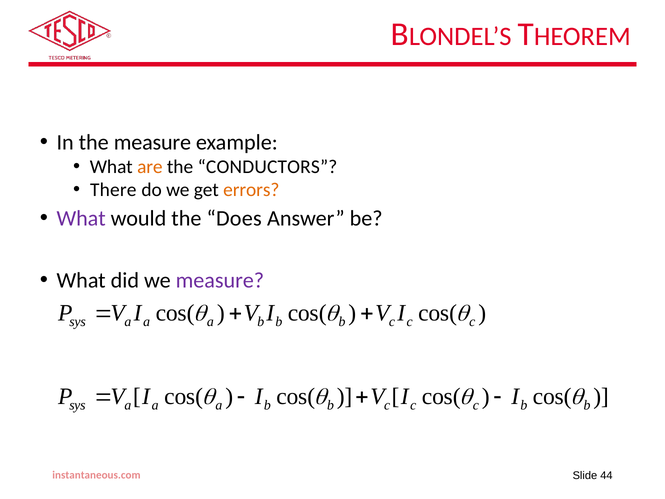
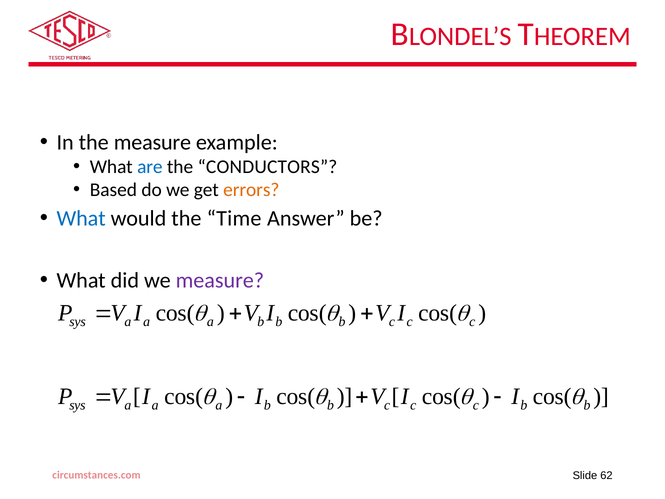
are colour: orange -> blue (150, 167)
There: There -> Based (113, 190)
What colour: purple -> blue (81, 218)
Does: Does -> Time (234, 218)
instantaneous.com: instantaneous.com -> circumstances.com (96, 475)
44: 44 -> 62 (606, 475)
